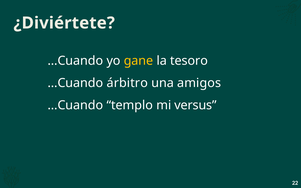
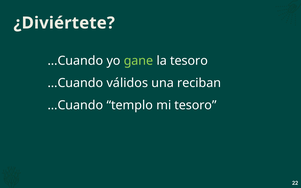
gane colour: yellow -> light green (139, 61)
árbitro: árbitro -> válidos (127, 83)
amigos: amigos -> reciban (199, 83)
mi versus: versus -> tesoro (195, 105)
